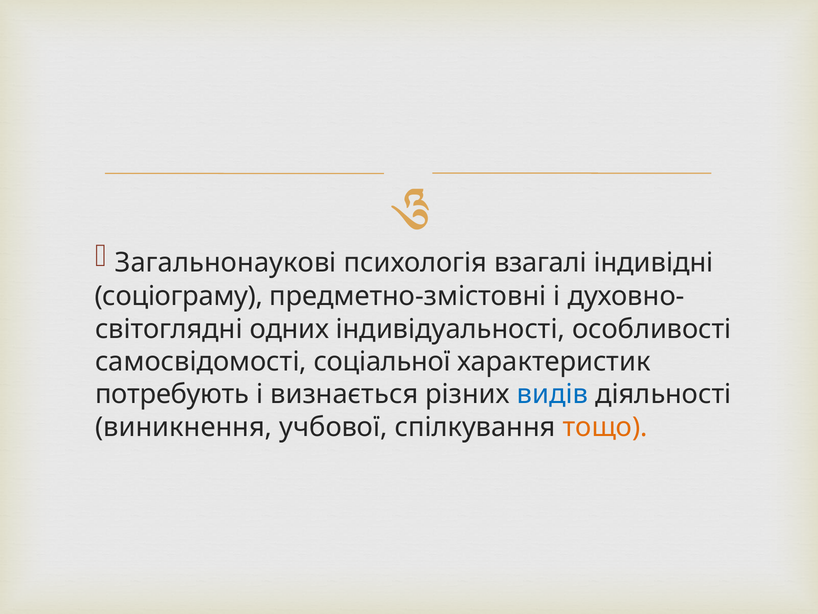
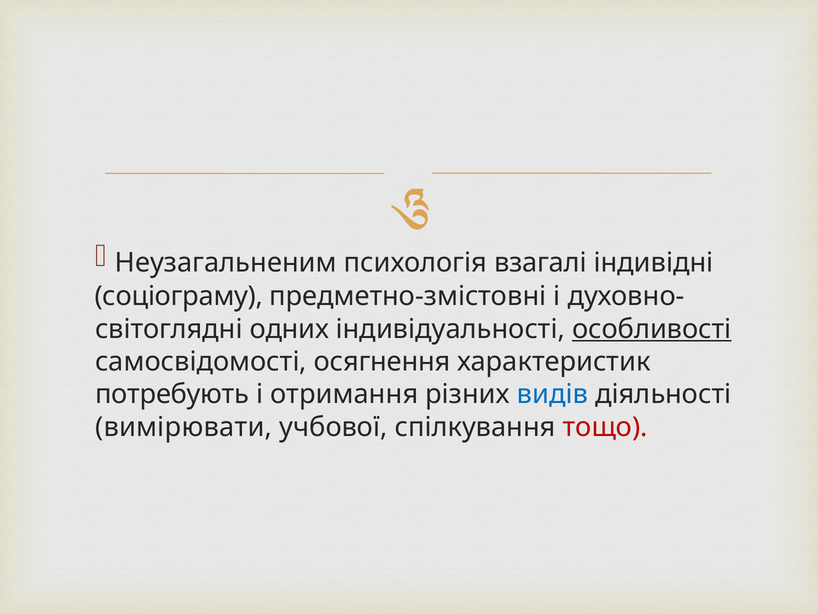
Загальнонаукові: Загальнонаукові -> Неузагальненим (226, 262)
особливості underline: none -> present (652, 329)
соціальної: соціальної -> осягнення (382, 361)
визнається: визнається -> отримання (344, 394)
виникнення: виникнення -> вимірювати (184, 427)
тощо colour: orange -> red (605, 427)
